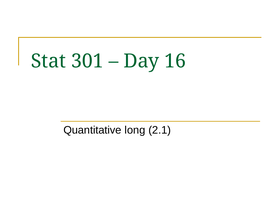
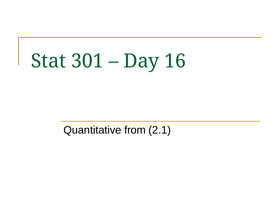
long: long -> from (135, 130)
